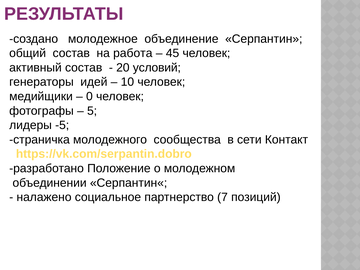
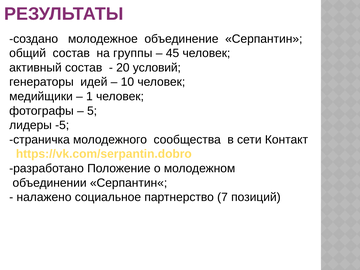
работа: работа -> группы (133, 53)
0: 0 -> 1 (89, 96)
